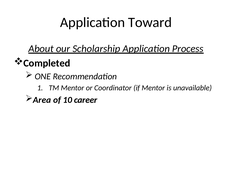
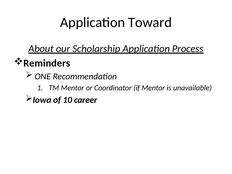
Completed: Completed -> Reminders (47, 63)
Area: Area -> Iowa (42, 100)
